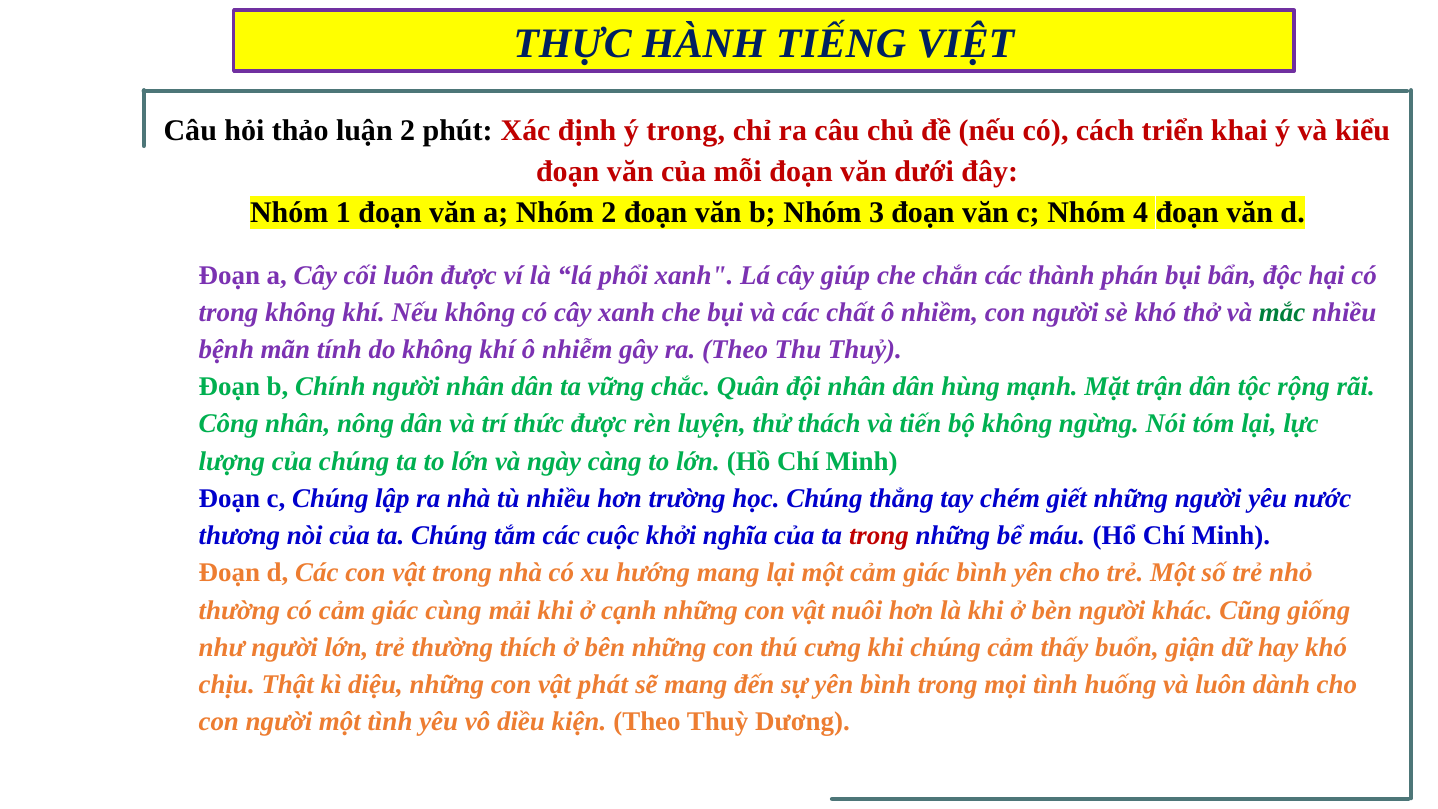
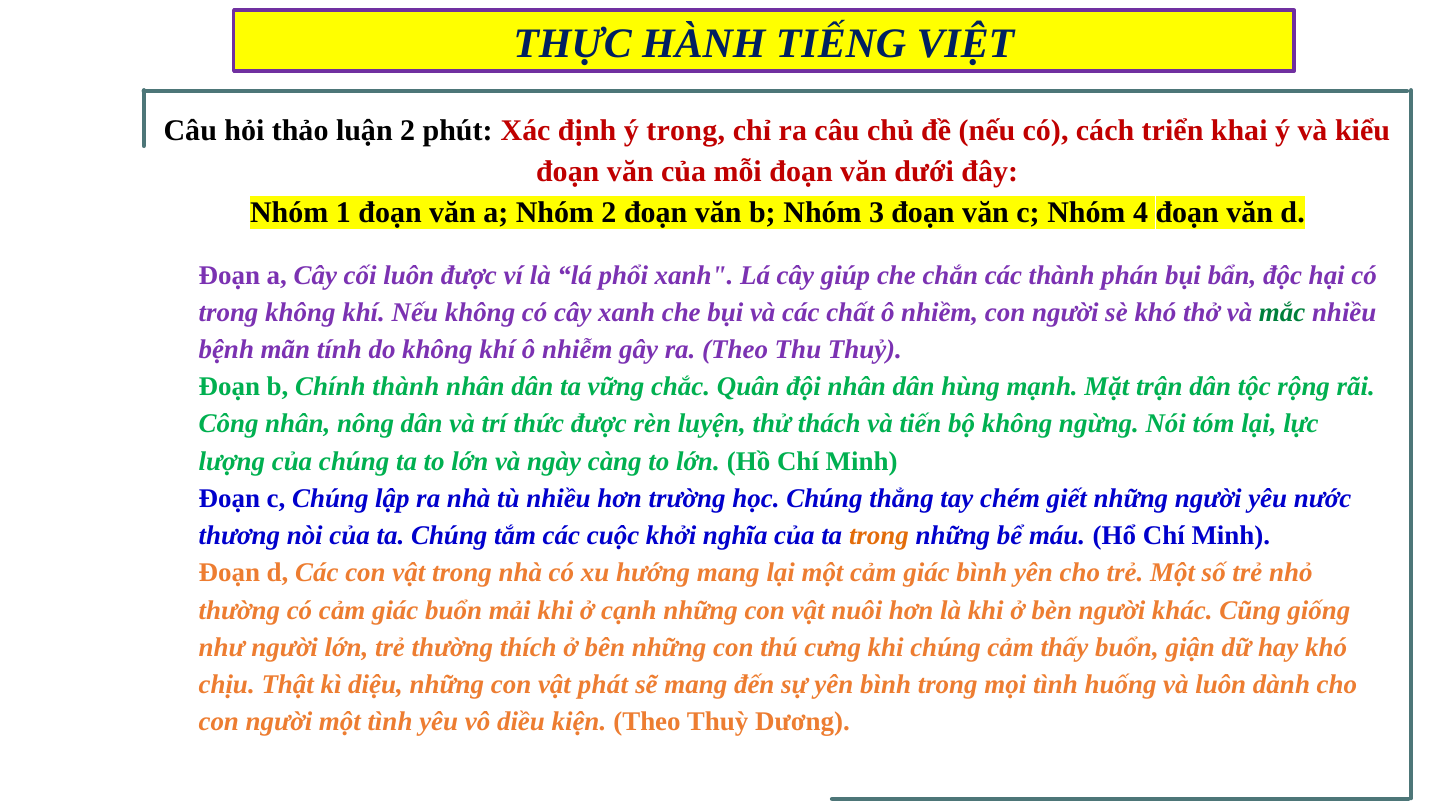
Chính người: người -> thành (406, 387)
trong colour: red -> orange (879, 536)
giác cùng: cùng -> buổn (454, 610)
